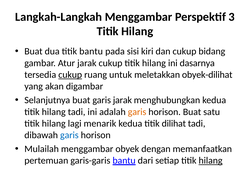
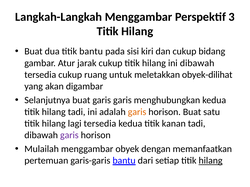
ini dasarnya: dasarnya -> dibawah (197, 63)
cukup underline: present -> none (70, 75)
garis jarak: jarak -> garis (122, 100)
lagi menarik: menarik -> tersedia (100, 124)
dilihat: dilihat -> kanan (174, 124)
garis colour: blue -> purple (69, 135)
